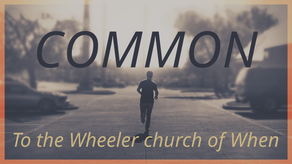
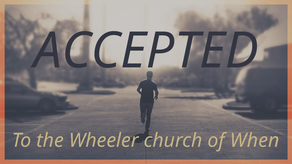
COMMON: COMMON -> ACCEPTED (146, 51)
